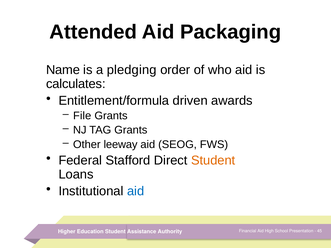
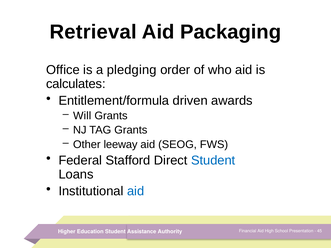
Attended: Attended -> Retrieval (93, 32)
Name: Name -> Office (63, 70)
File: File -> Will (82, 116)
Student colour: orange -> blue (213, 161)
